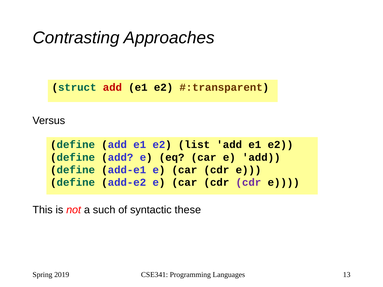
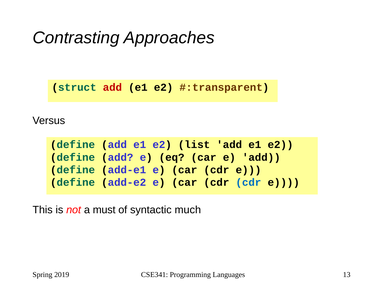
cdr colour: purple -> blue (248, 183)
such: such -> must (104, 210)
these: these -> much (188, 210)
